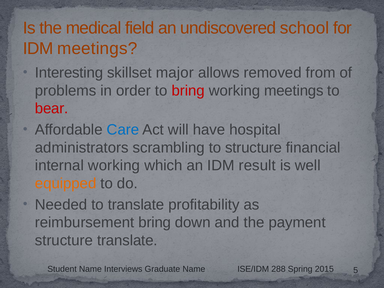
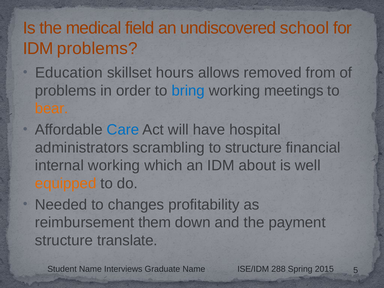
IDM meetings: meetings -> problems (97, 48)
Interesting: Interesting -> Education (69, 73)
major: major -> hours (175, 73)
bring colour: red -> blue (188, 91)
bear colour: red -> orange (52, 109)
result: result -> about (257, 166)
to translate: translate -> changes (136, 205)
reimbursement bring: bring -> them (155, 223)
